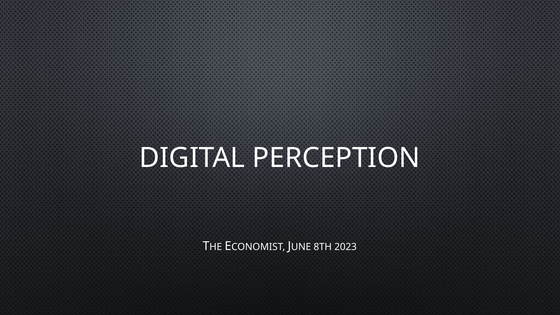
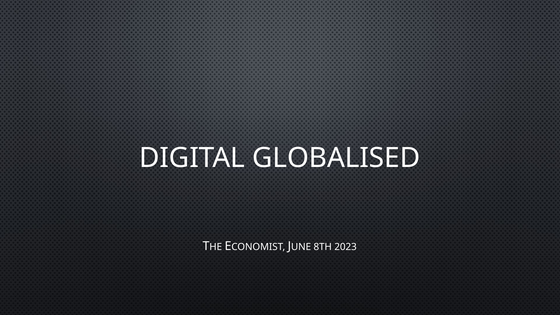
PERCEPTION: PERCEPTION -> GLOBALISED (336, 158)
